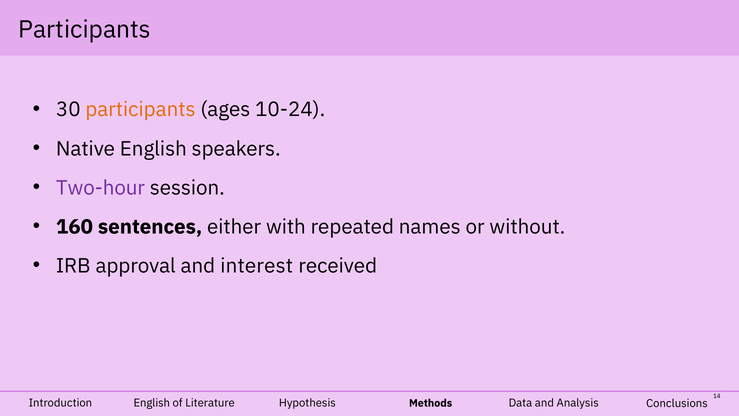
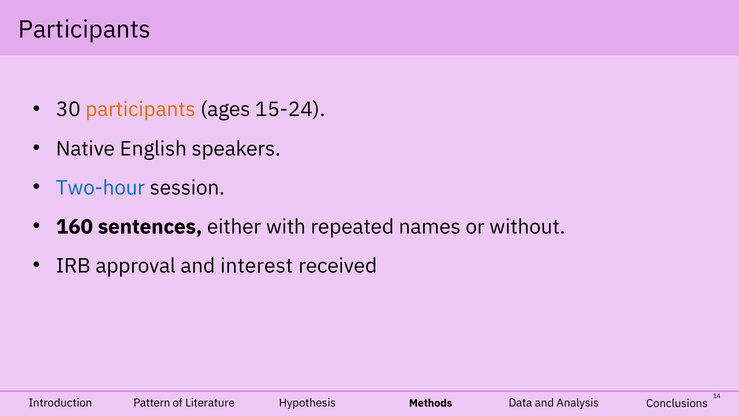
10-24: 10-24 -> 15-24 (290, 110)
Two-hour colour: purple -> blue (100, 188)
Introduction English: English -> Pattern (152, 403)
